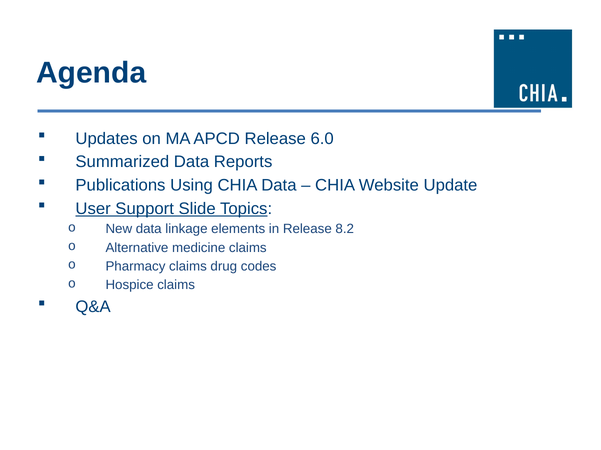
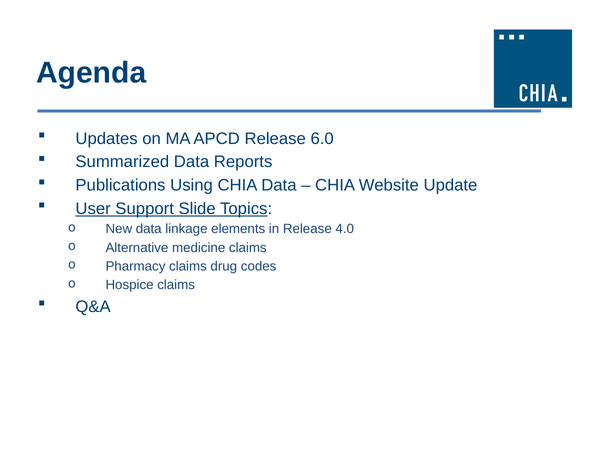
8.2: 8.2 -> 4.0 (345, 229)
